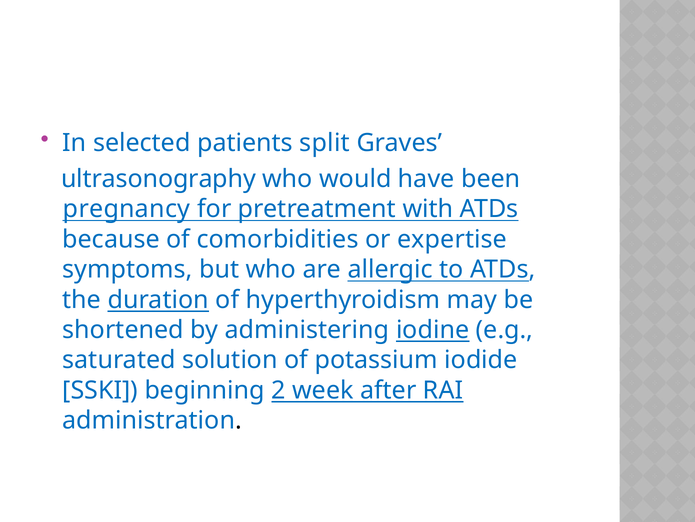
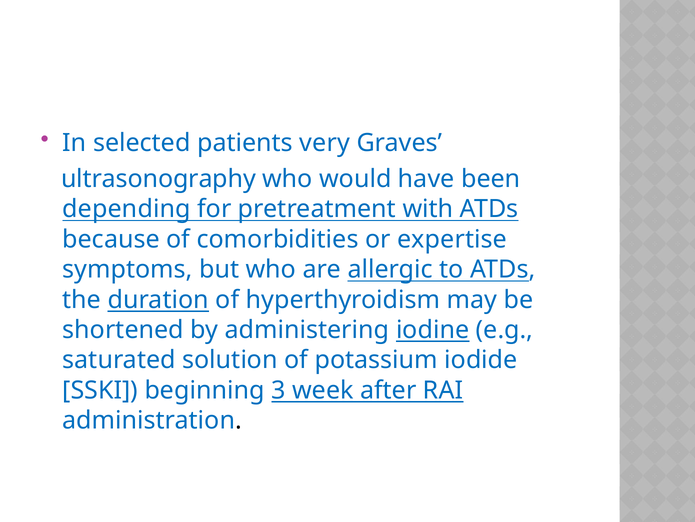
split: split -> very (325, 143)
pregnancy: pregnancy -> depending (127, 209)
2: 2 -> 3 (278, 390)
